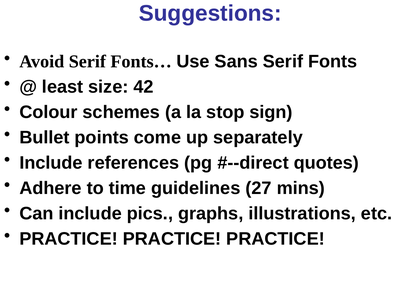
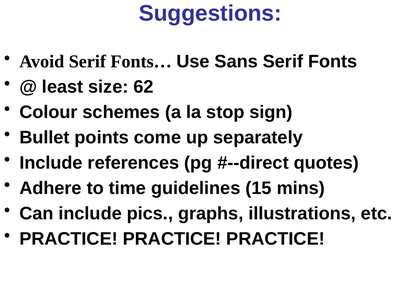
42: 42 -> 62 (144, 87)
27: 27 -> 15 (259, 188)
